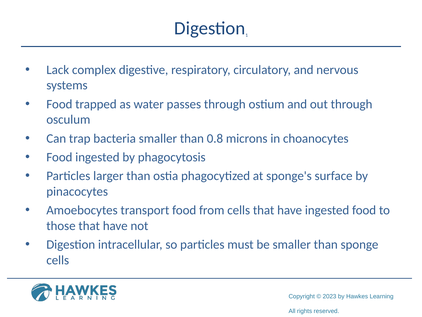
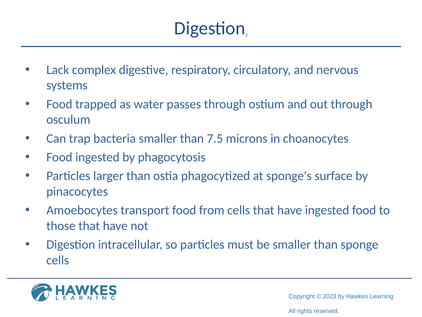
0.8: 0.8 -> 7.5 (215, 138)
